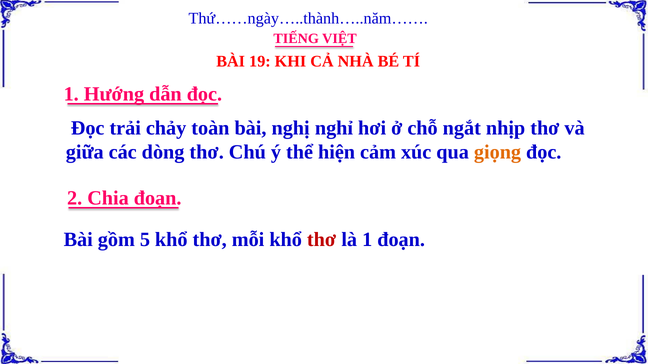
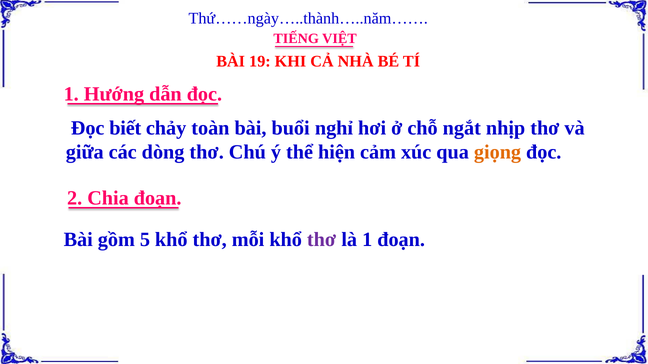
trải: trải -> biết (125, 128)
nghị: nghị -> buổi (291, 128)
thơ colour: red -> purple (322, 240)
